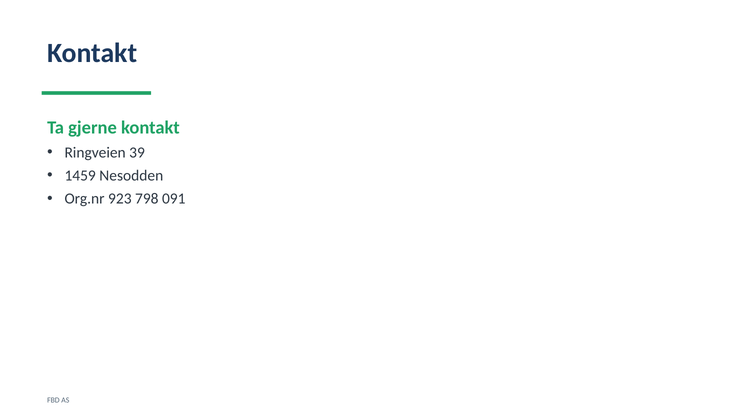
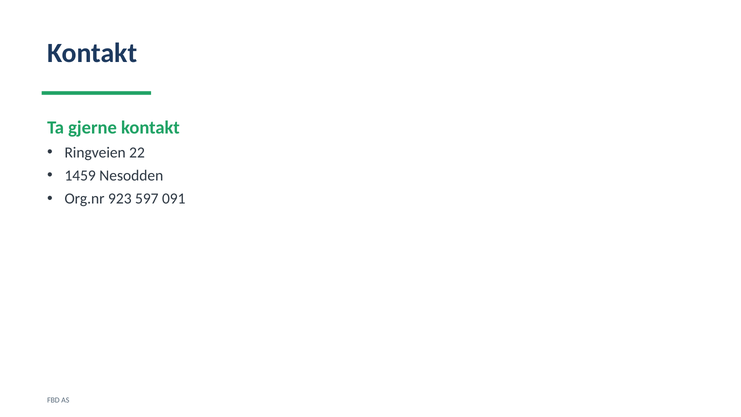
39: 39 -> 22 (137, 152)
798: 798 -> 597 (147, 199)
